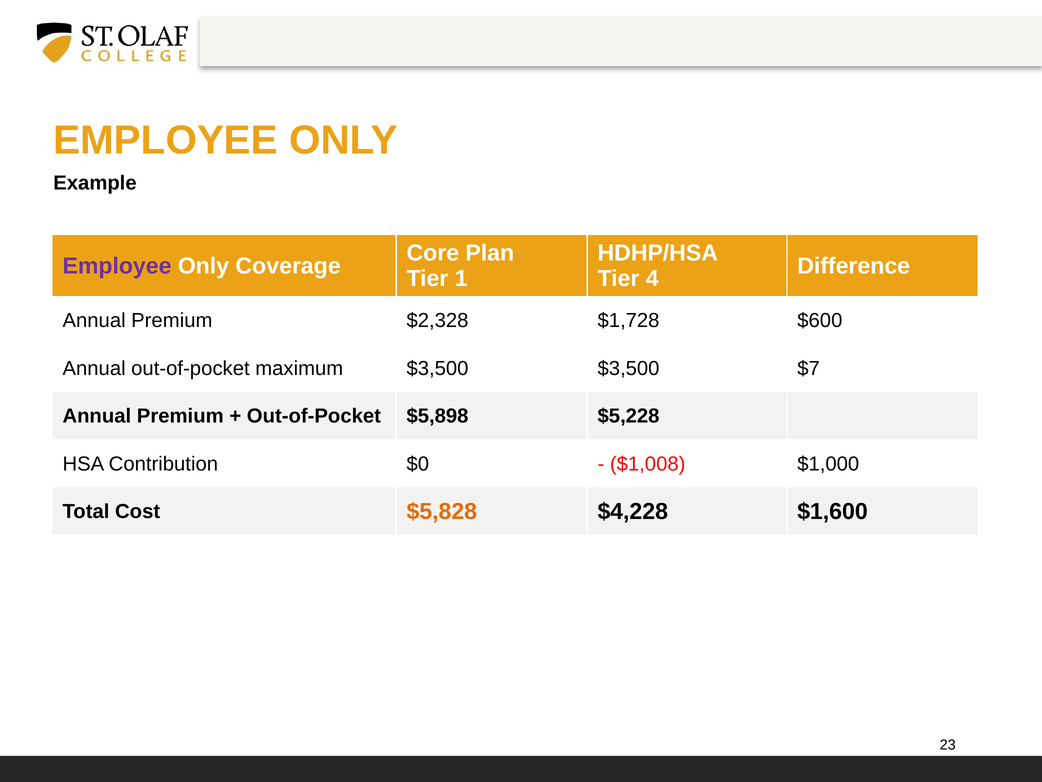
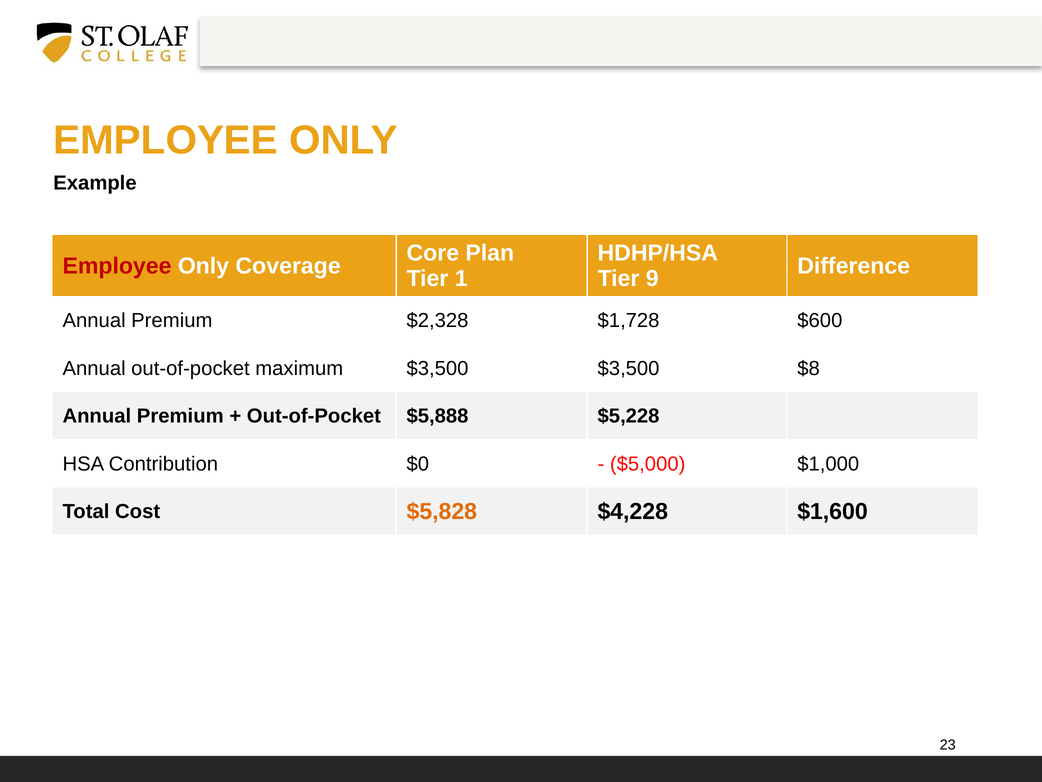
Employee colour: purple -> red (117, 266)
4: 4 -> 9 (652, 279)
$7: $7 -> $8 (809, 368)
$5,898: $5,898 -> $5,888 (438, 416)
$1,008: $1,008 -> $5,000 (648, 464)
